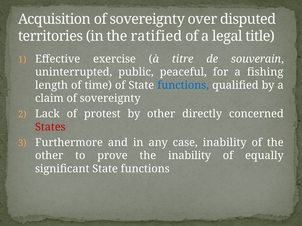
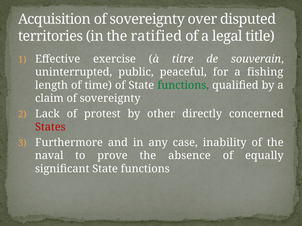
functions colour: blue -> green (183, 85)
other: other -> naval (49, 156)
the inability: inability -> absence (189, 156)
